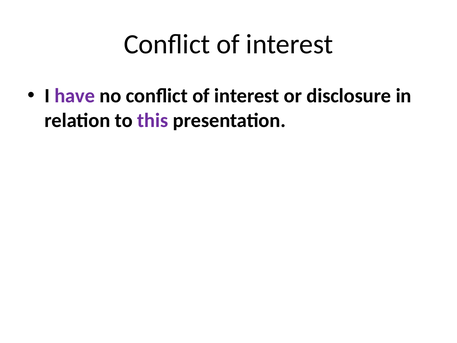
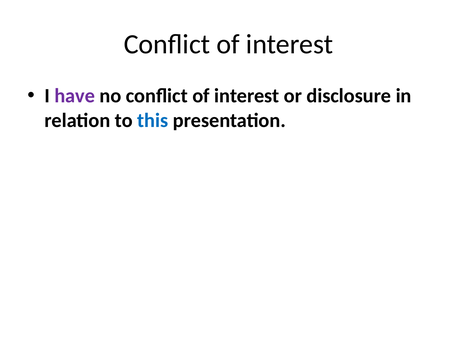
this colour: purple -> blue (153, 120)
